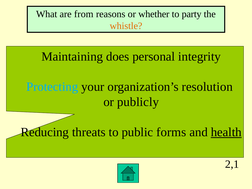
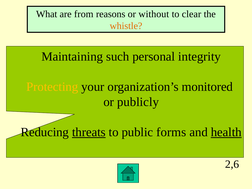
whether: whether -> without (154, 14)
party: party -> clear (192, 14)
does: does -> such (118, 57)
Protecting colour: light blue -> yellow (52, 87)
resolution: resolution -> monitored (207, 87)
threats underline: none -> present (89, 132)
2,1: 2,1 -> 2,6 (232, 164)
